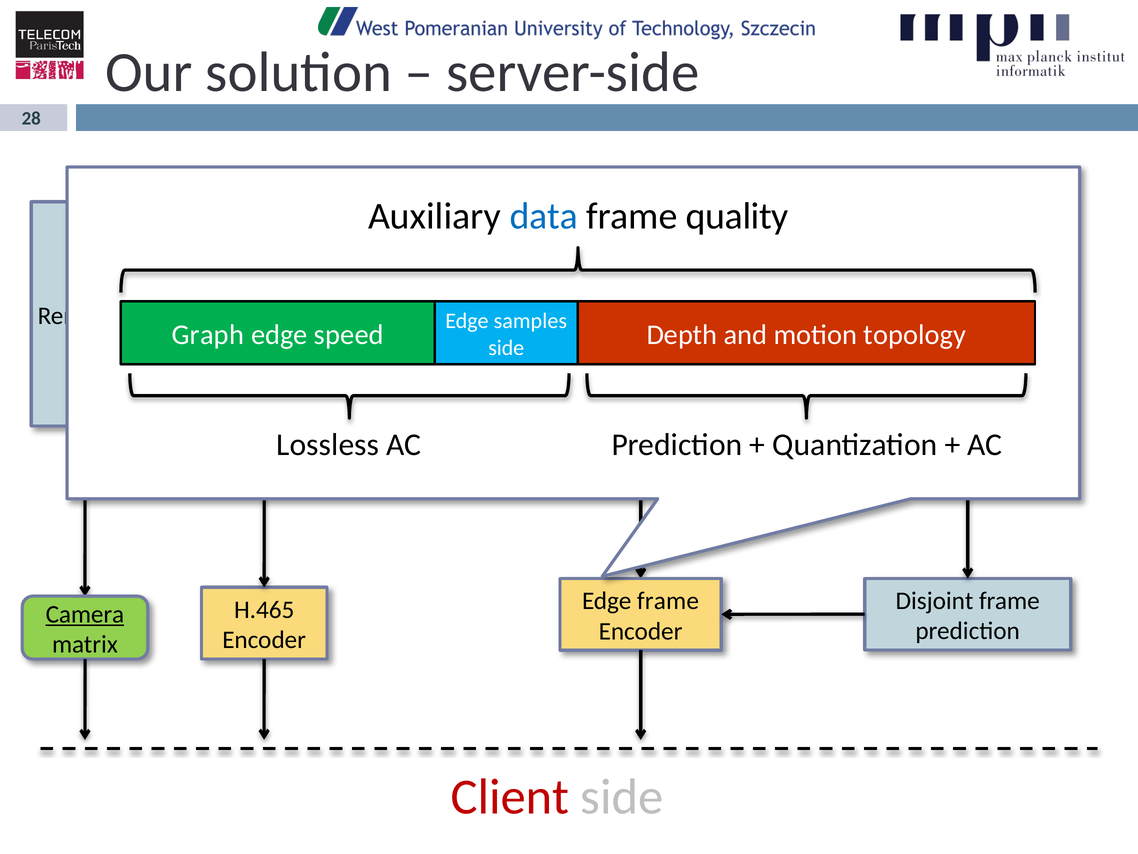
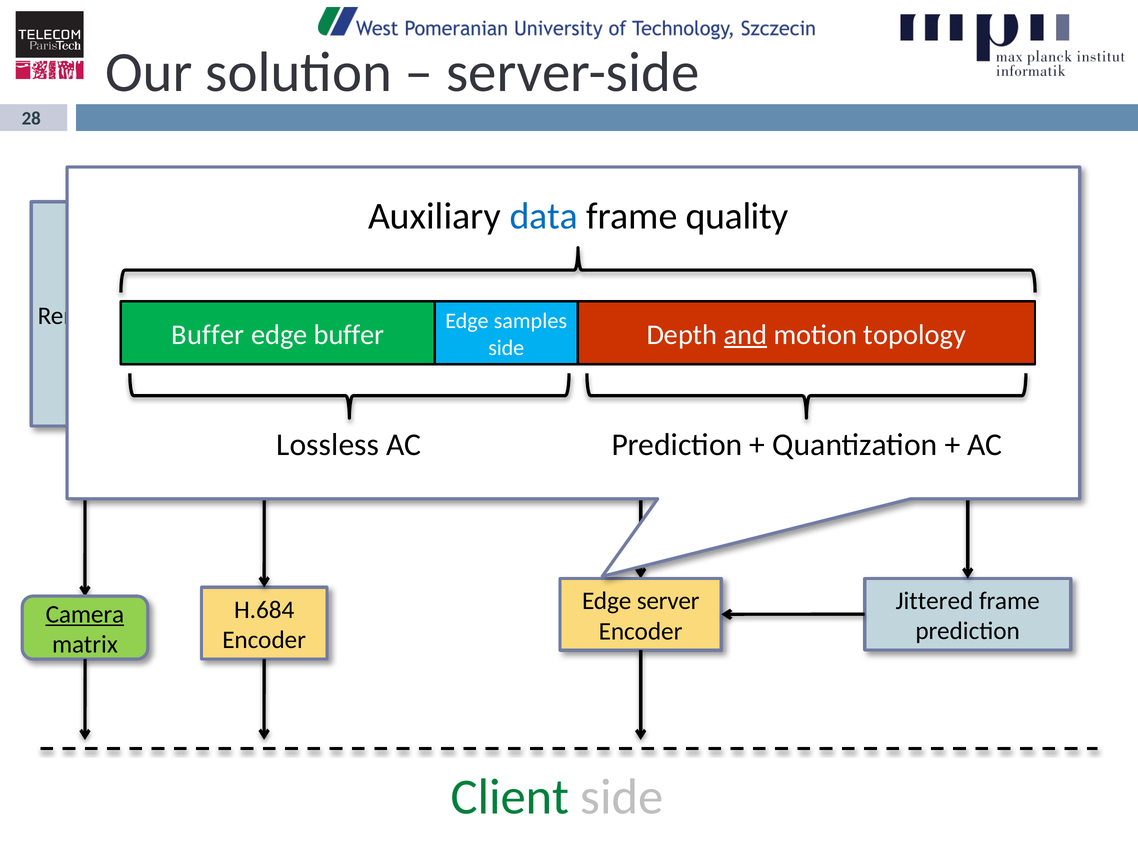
Graph: Graph -> Buffer (208, 335)
edge speed: speed -> buffer (349, 335)
and underline: none -> present (746, 335)
Disjoint: Disjoint -> Jittered (934, 600)
Edge frame: frame -> server (668, 601)
H.465: H.465 -> H.684 (264, 609)
Client colour: red -> green (510, 797)
